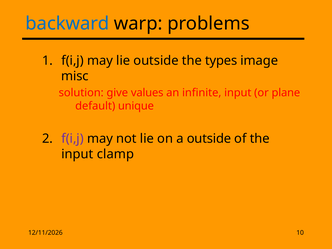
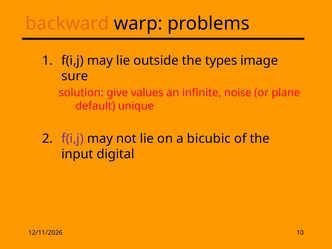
backward colour: blue -> orange (67, 23)
misc: misc -> sure (75, 76)
infinite input: input -> noise (238, 93)
a outside: outside -> bicubic (209, 139)
clamp: clamp -> digital (116, 154)
